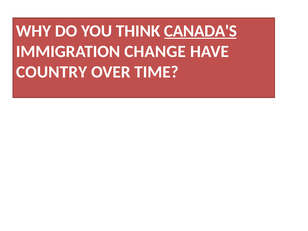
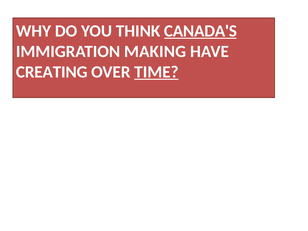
CHANGE: CHANGE -> MAKING (155, 51)
COUNTRY: COUNTRY -> CREATING (52, 72)
TIME underline: none -> present (156, 72)
